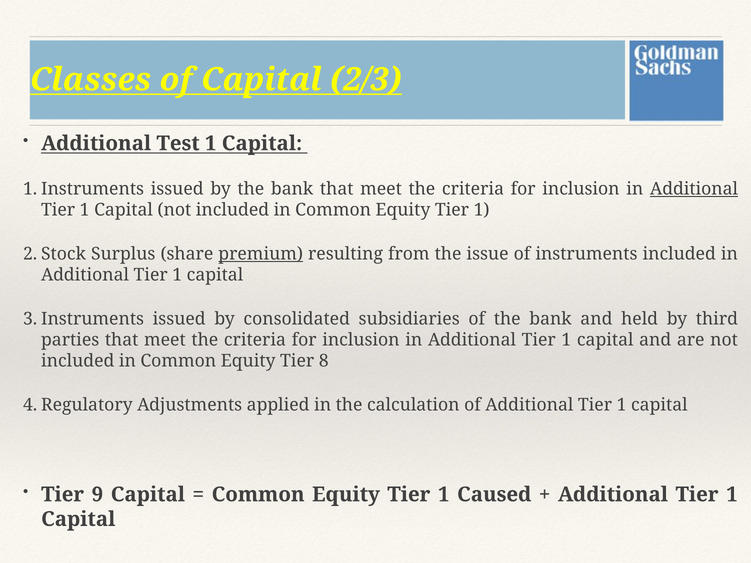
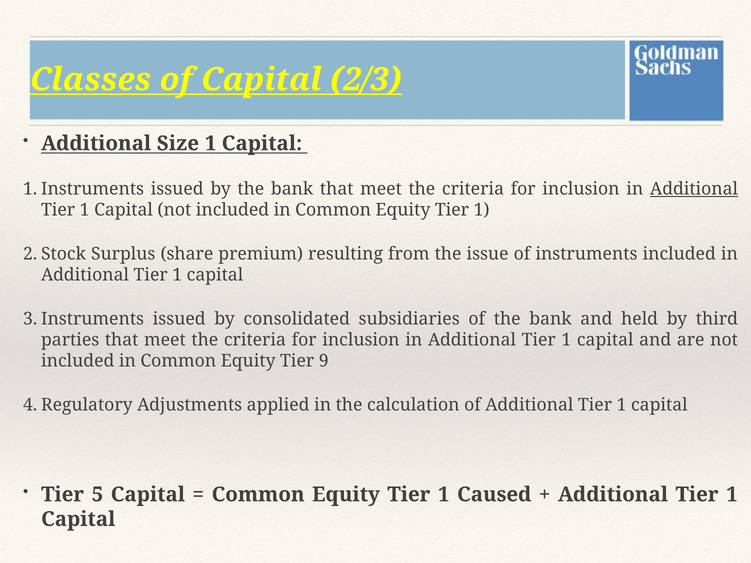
Test: Test -> Size (178, 144)
premium underline: present -> none (261, 254)
8: 8 -> 9 (324, 361)
9: 9 -> 5 (97, 495)
